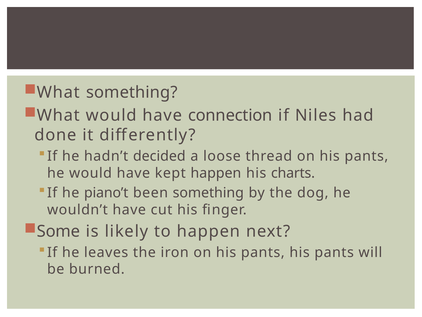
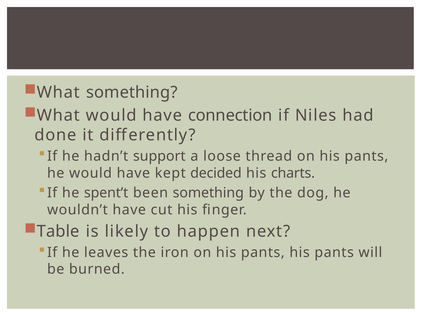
decided: decided -> support (159, 156)
kept happen: happen -> decided (216, 173)
piano’t: piano’t -> spent’t (106, 193)
Some: Some -> Table (58, 231)
